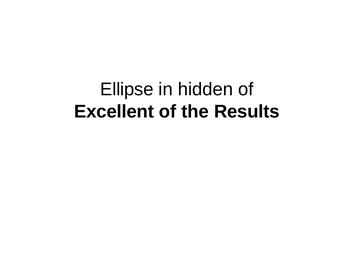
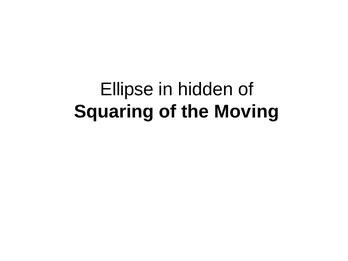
Excellent: Excellent -> Squaring (114, 111)
Results: Results -> Moving (247, 111)
